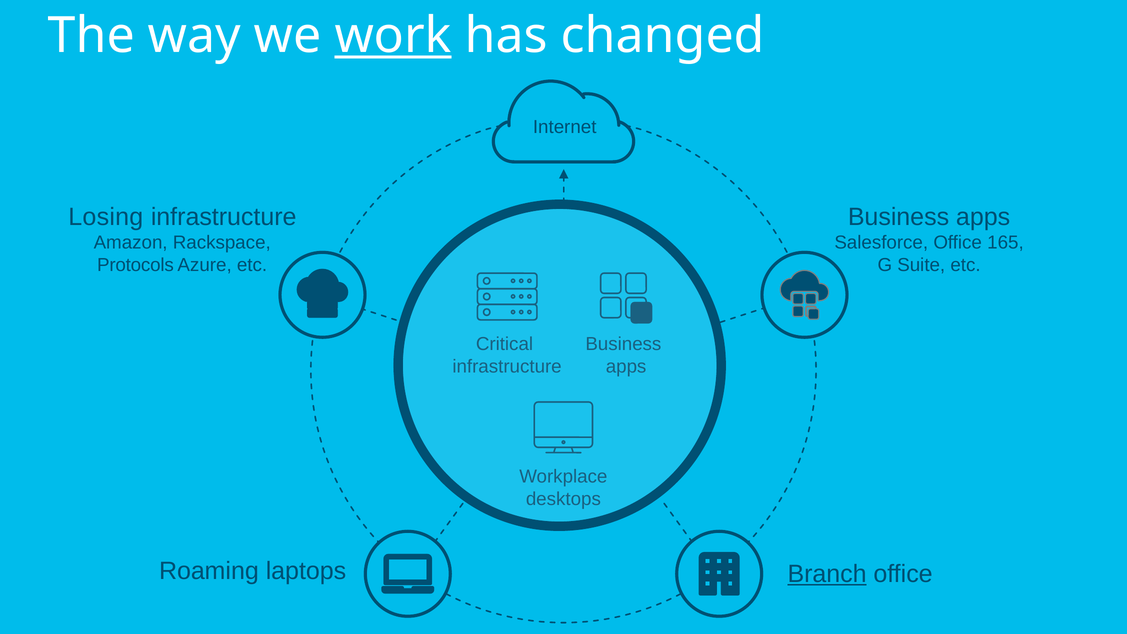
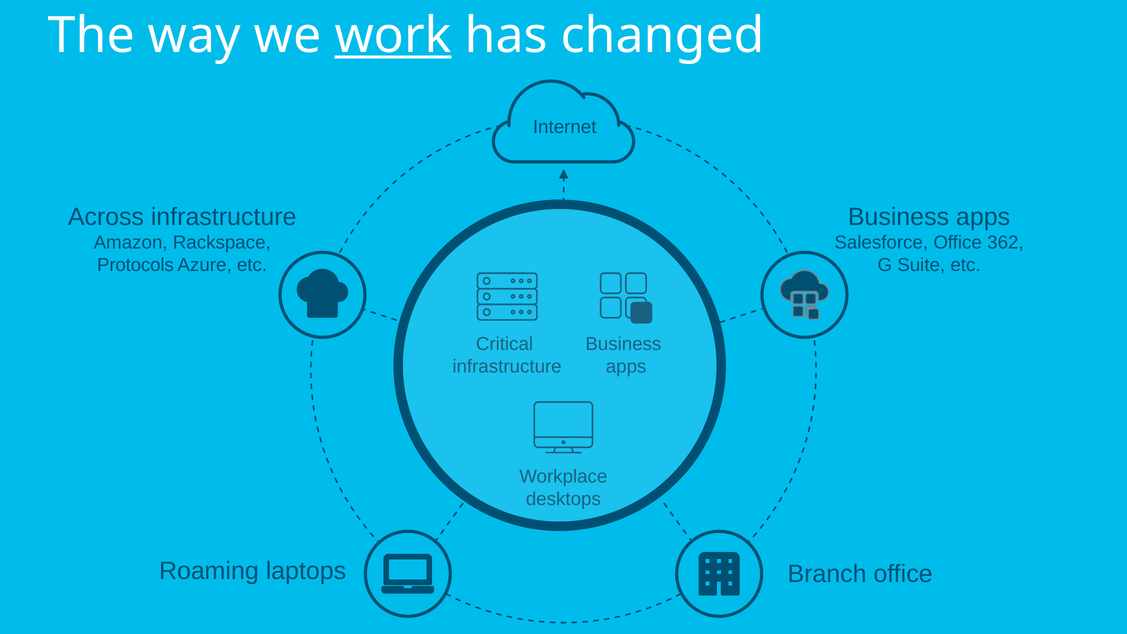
Losing: Losing -> Across (106, 217)
165: 165 -> 362 (1005, 243)
Branch underline: present -> none (827, 574)
